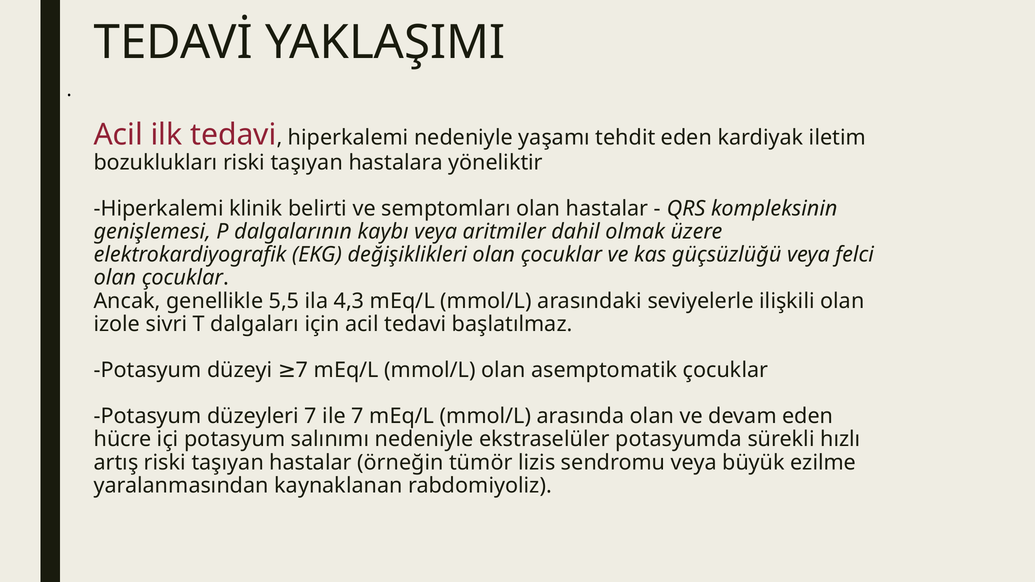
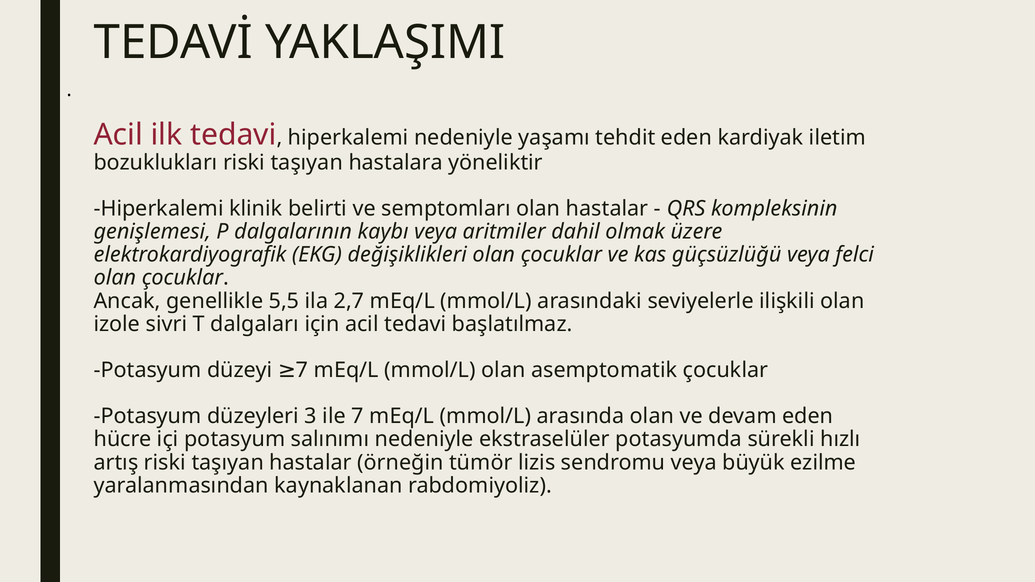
4,3: 4,3 -> 2,7 (349, 301)
düzeyleri 7: 7 -> 3 (311, 416)
